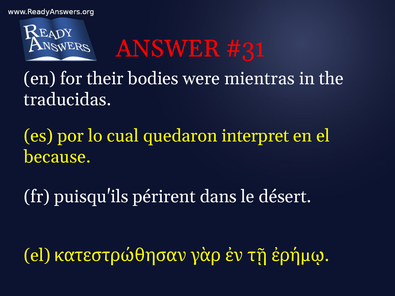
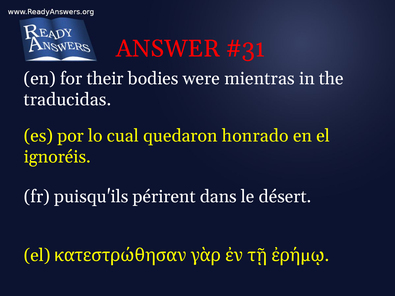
interpret: interpret -> honrado (255, 136)
because: because -> ignoréis (57, 157)
